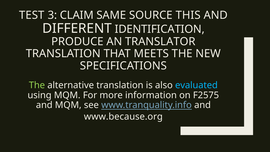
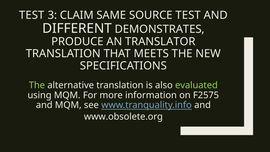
SOURCE THIS: THIS -> TEST (188, 15)
IDENTIFICATION: IDENTIFICATION -> DEMONSTRATES (160, 29)
evaluated colour: light blue -> light green (196, 85)
www.because.org: www.because.org -> www.obsolete.org (123, 116)
